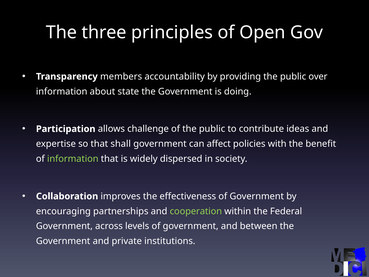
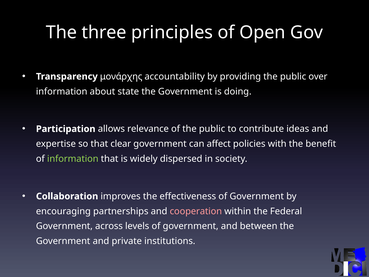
members: members -> μονάρχης (121, 76)
challenge: challenge -> relevance (148, 129)
shall: shall -> clear (121, 144)
cooperation colour: light green -> pink (196, 211)
